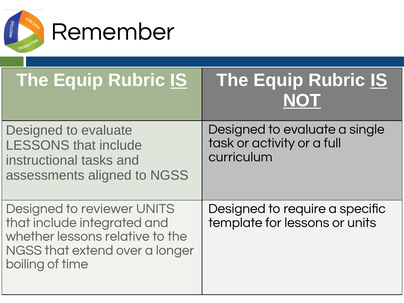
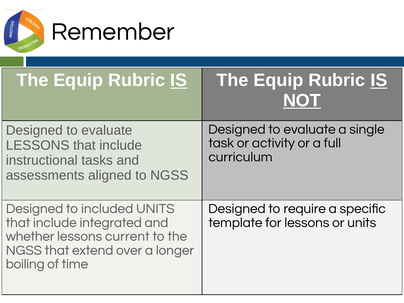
reviewer: reviewer -> included (107, 209)
relative: relative -> current (127, 236)
